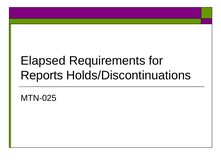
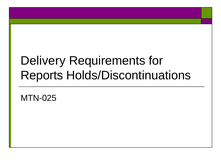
Elapsed: Elapsed -> Delivery (43, 61)
